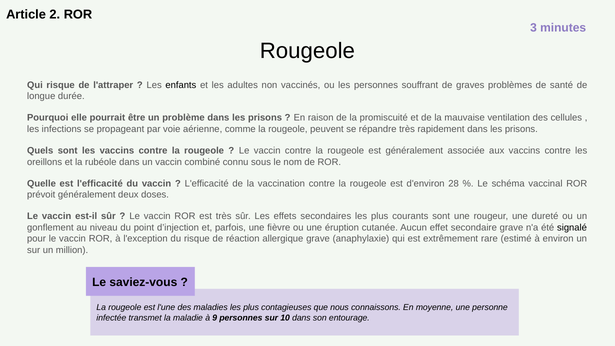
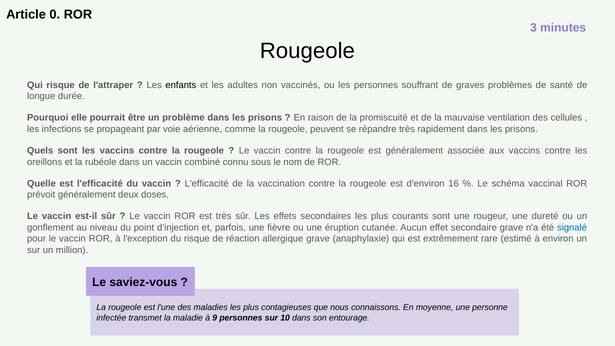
2: 2 -> 0 (55, 15)
28: 28 -> 16 (454, 183)
signalé colour: black -> blue (572, 228)
